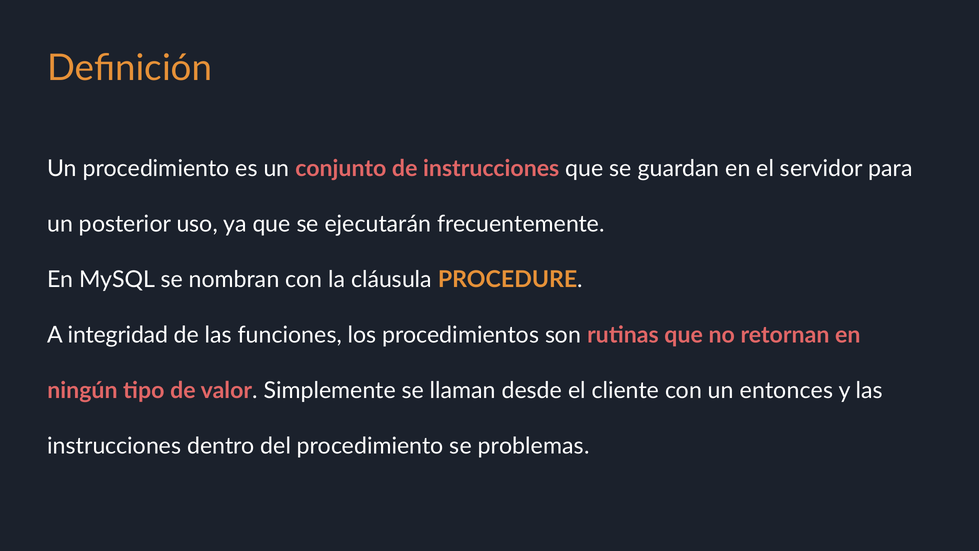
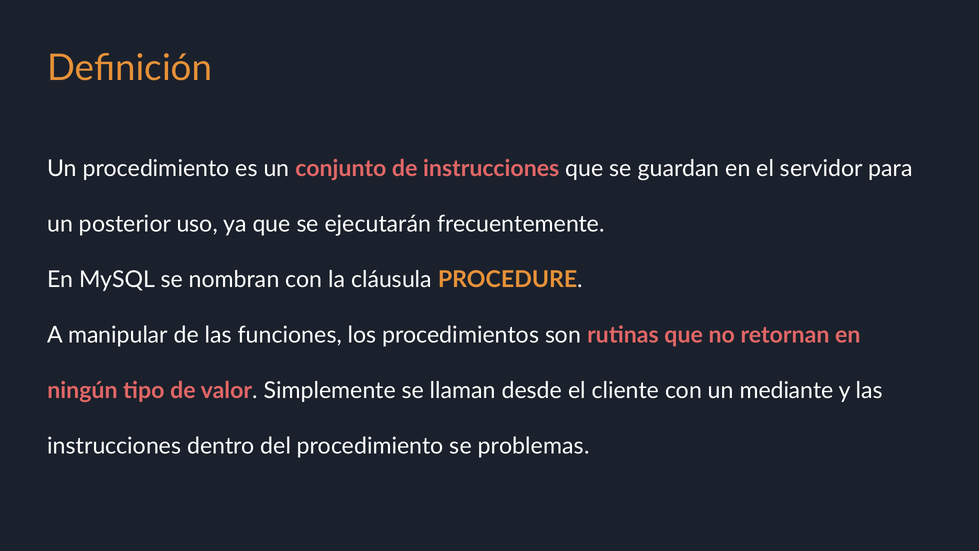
integridad: integridad -> manipular (118, 335)
entonces: entonces -> mediante (787, 390)
